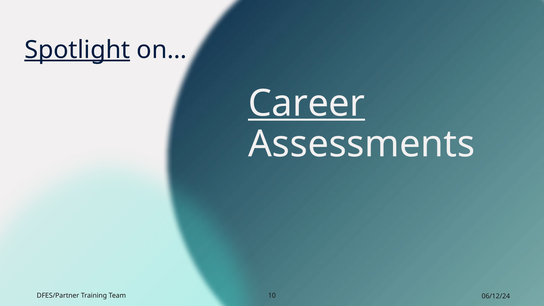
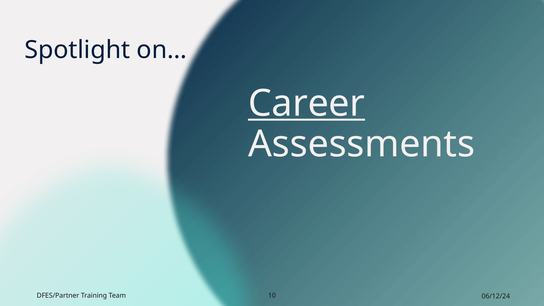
Spotlight underline: present -> none (77, 50)
